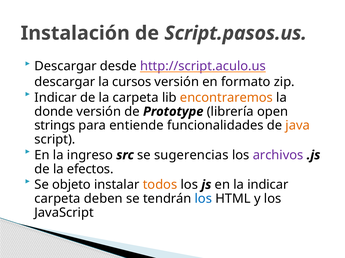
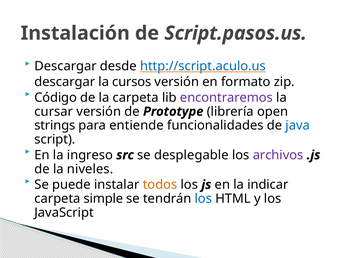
http://script.aculo.us colour: purple -> blue (203, 66)
Indicar: Indicar -> Código (56, 98)
encontraremos colour: orange -> purple (226, 98)
donde: donde -> cursar (54, 112)
java colour: orange -> blue (298, 126)
sugerencias: sugerencias -> desplegable (191, 156)
efectos: efectos -> niveles (90, 170)
objeto: objeto -> puede (71, 185)
deben: deben -> simple (103, 199)
